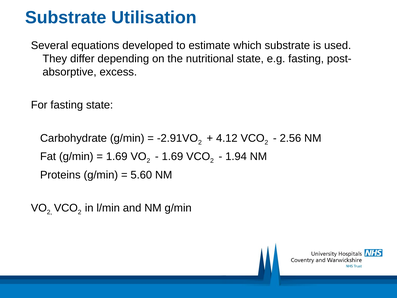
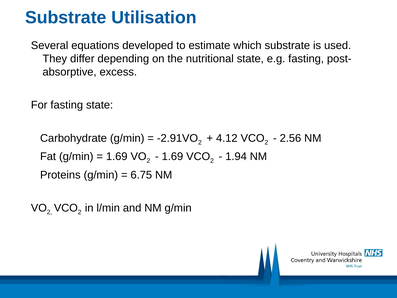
5.60: 5.60 -> 6.75 (141, 175)
